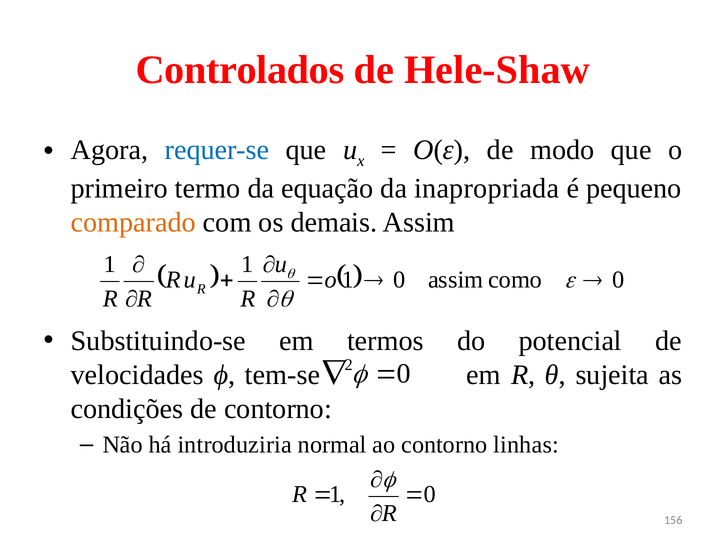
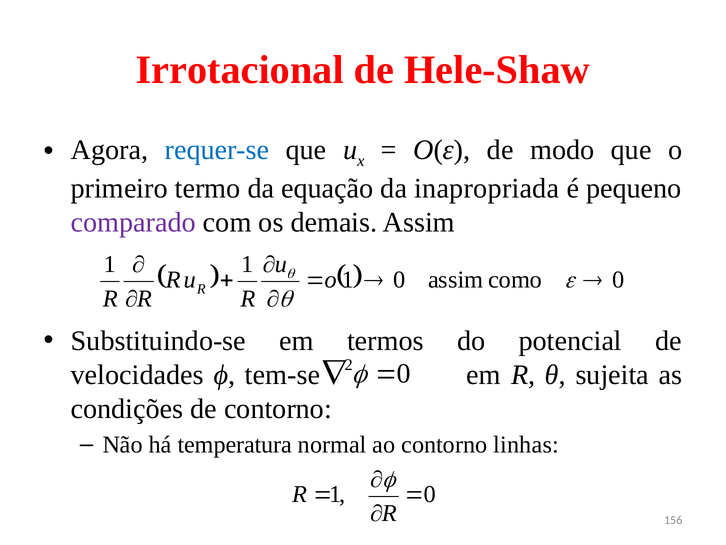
Controlados: Controlados -> Irrotacional (240, 70)
comparado colour: orange -> purple (133, 222)
introduziria: introduziria -> temperatura (235, 445)
